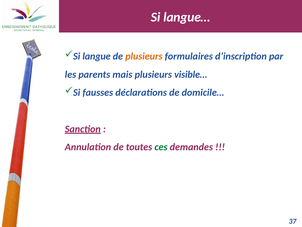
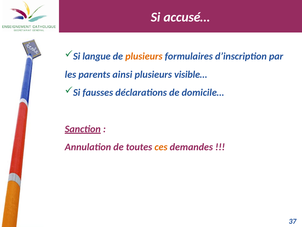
langue…: langue… -> accusé… (187, 17)
mais: mais -> ainsi (122, 74)
ces colour: green -> orange (161, 147)
